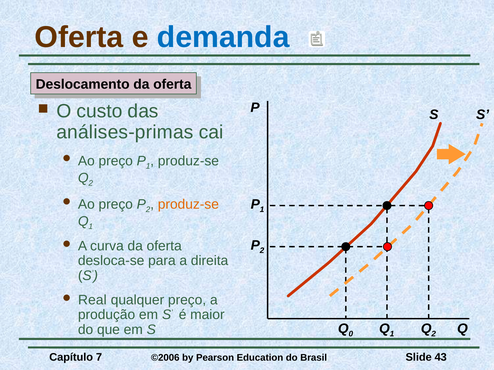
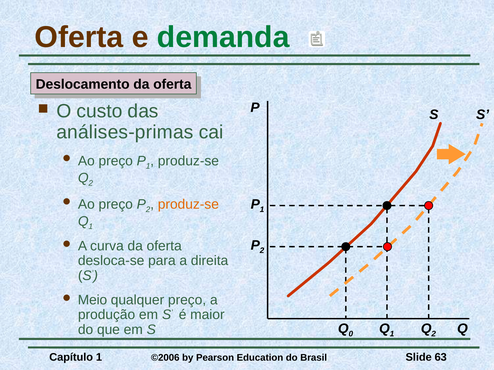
demanda colour: blue -> green (223, 37)
Real: Real -> Meio (92, 300)
Capítulo 7: 7 -> 1 (99, 358)
43: 43 -> 63 (441, 358)
